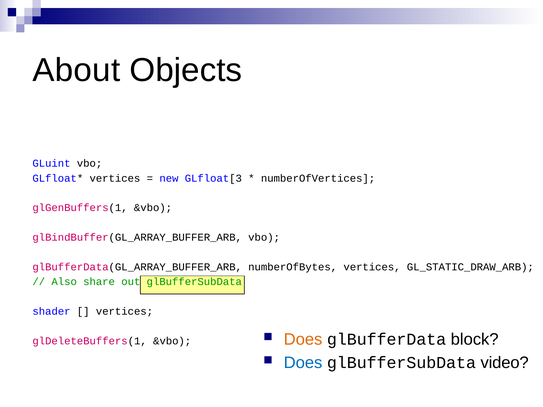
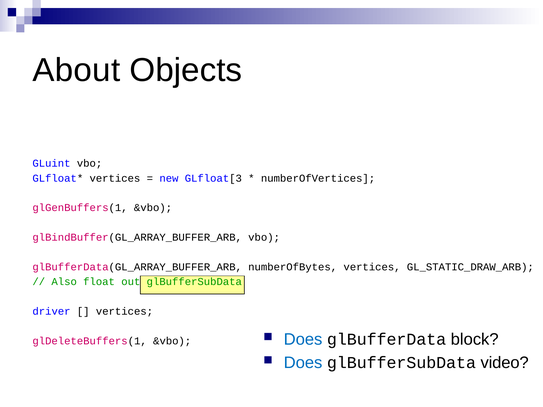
share: share -> float (99, 282)
shader: shader -> driver (52, 312)
Does colour: orange -> blue (303, 340)
